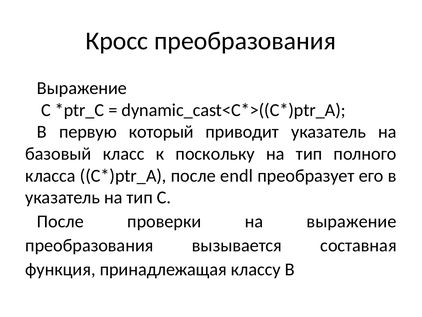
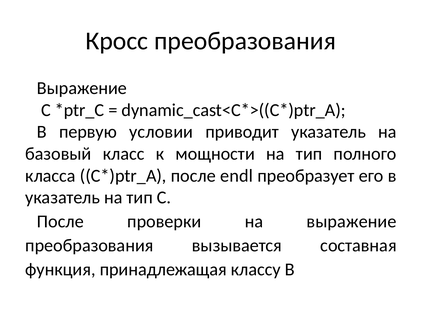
который: который -> условии (161, 132)
поскольку: поскольку -> мощности (215, 154)
